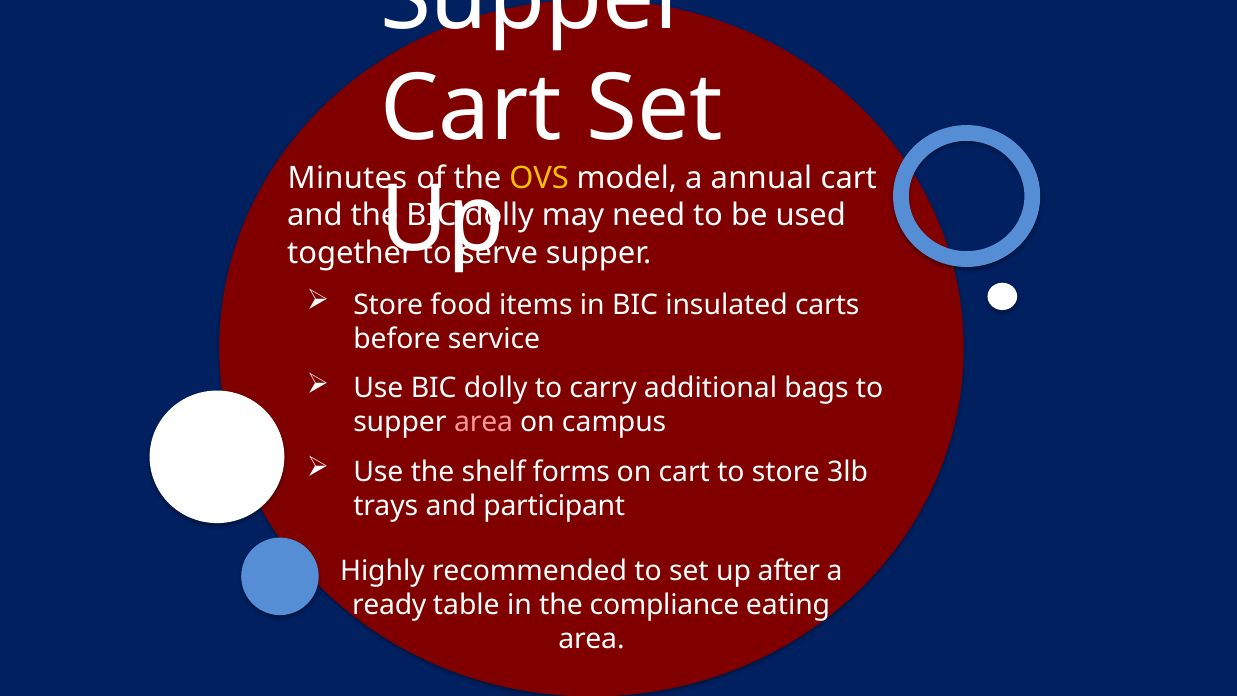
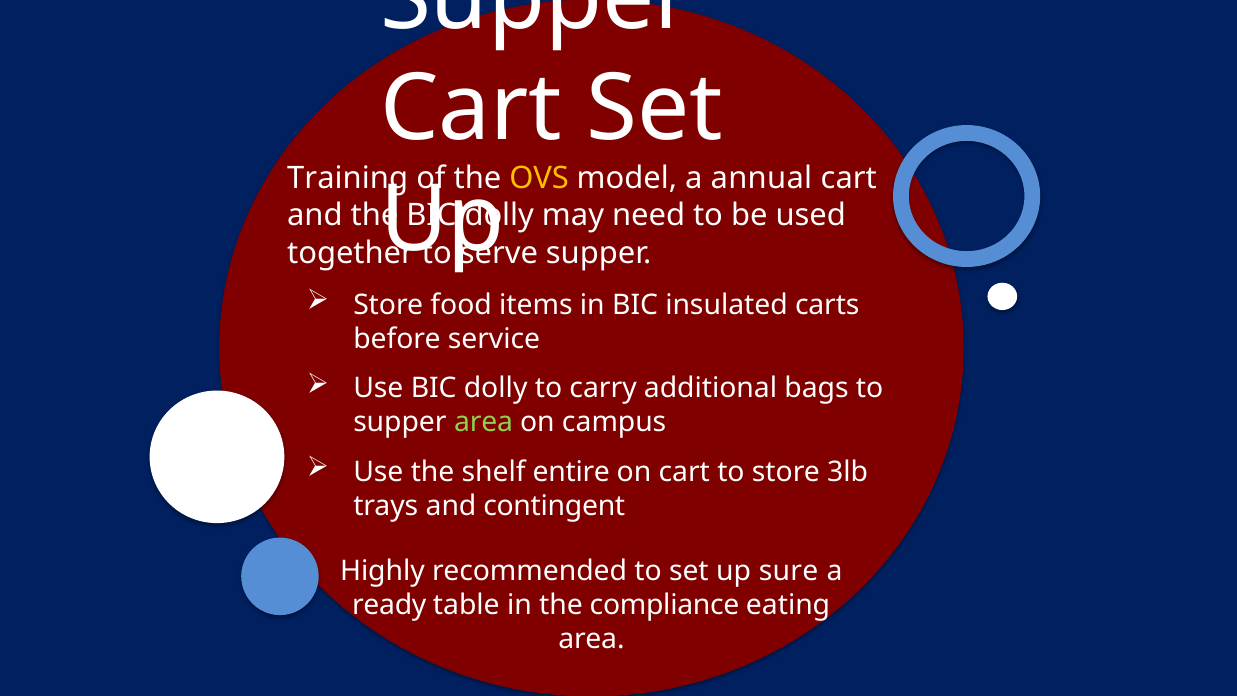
Minutes: Minutes -> Training (348, 179)
area colour: pink -> light green (484, 422)
forms: forms -> entire (571, 472)
participant: participant -> contingent (554, 506)
after: after -> sure (789, 571)
